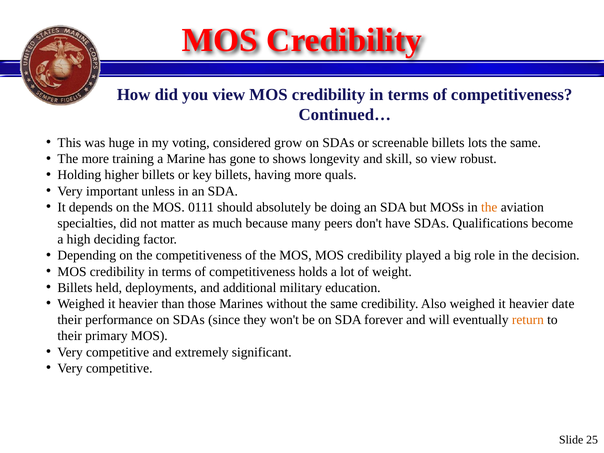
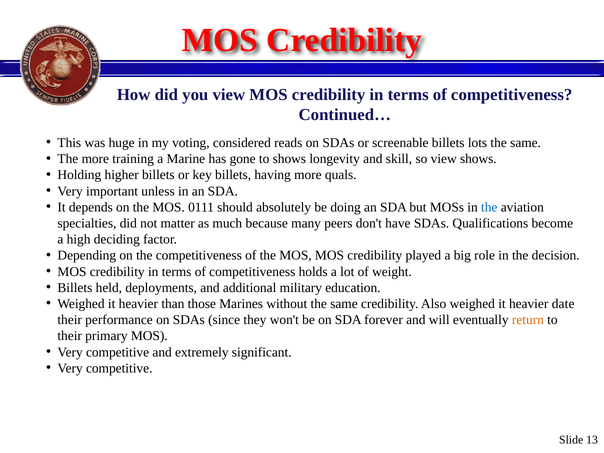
grow: grow -> reads (288, 143)
view robust: robust -> shows (478, 159)
the colour: orange -> blue (489, 207)
25: 25 -> 13 (592, 440)
